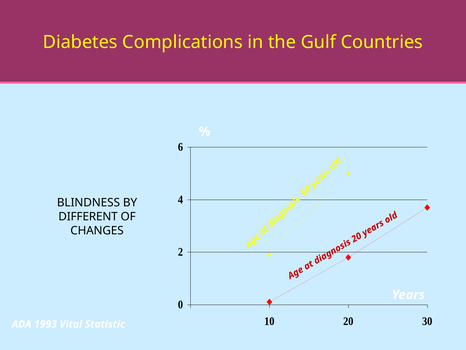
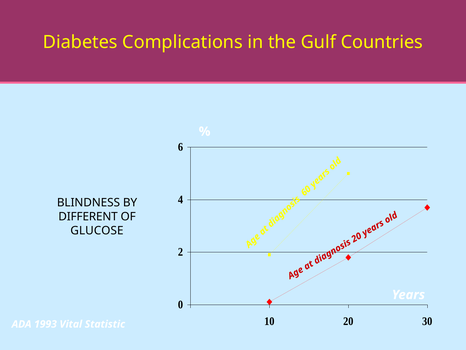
CHANGES: CHANGES -> GLUCOSE (97, 230)
